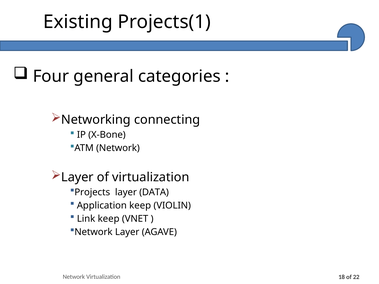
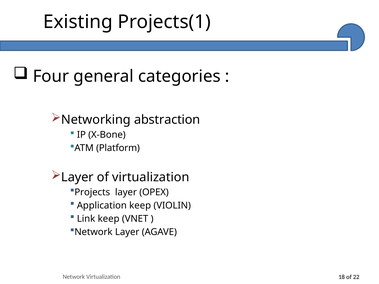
connecting: connecting -> abstraction (167, 120)
ATM Network: Network -> Platform (118, 148)
DATA: DATA -> OPEX (154, 192)
